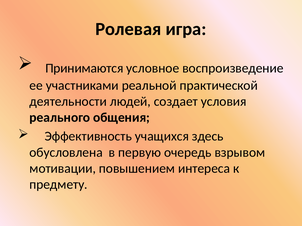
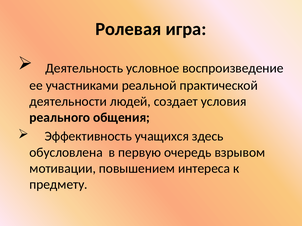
Принимаются: Принимаются -> Деятельность (84, 68)
